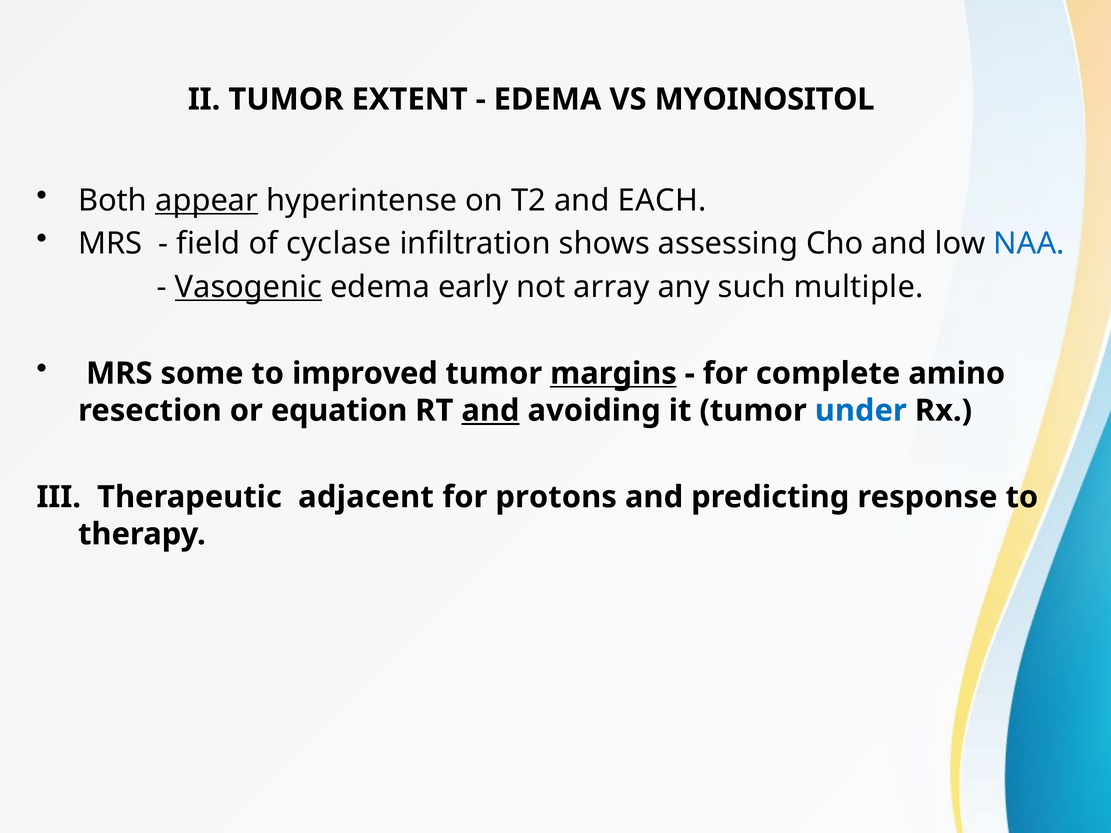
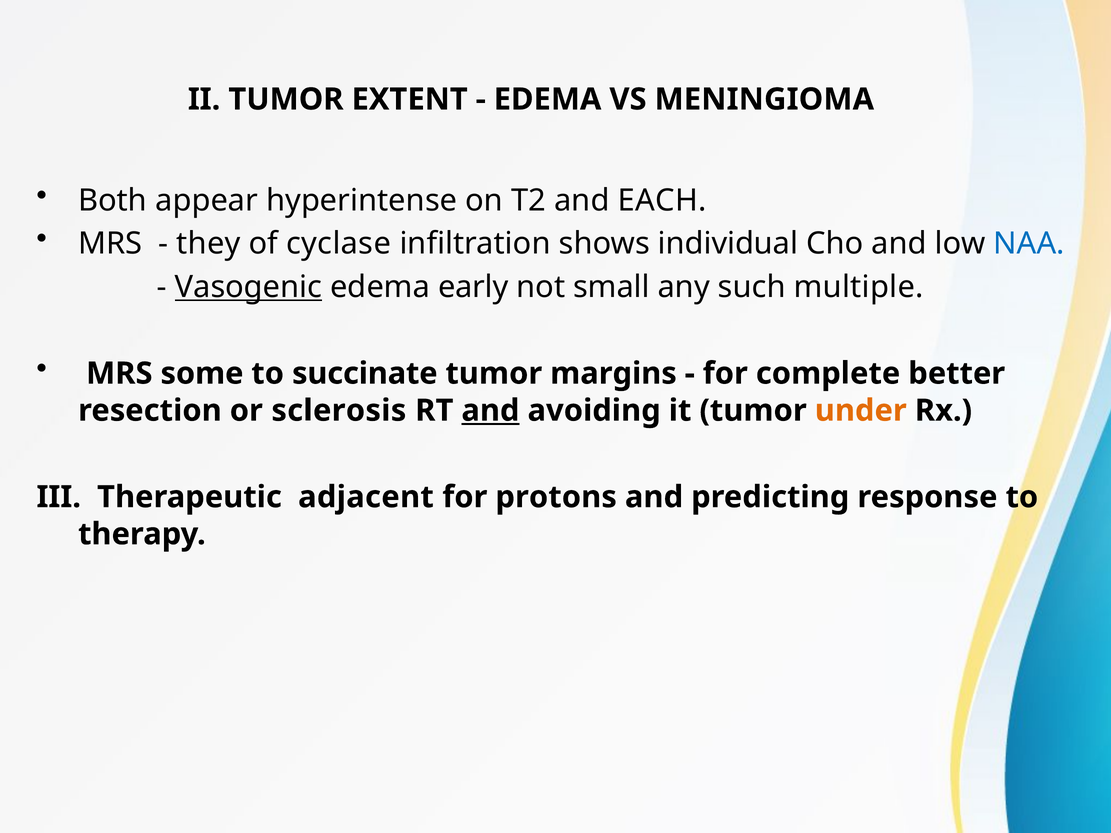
MYOINOSITOL: MYOINOSITOL -> MENINGIOMA (764, 99)
appear underline: present -> none (207, 201)
field: field -> they (208, 244)
assessing: assessing -> individual (728, 244)
array: array -> small (612, 287)
improved: improved -> succinate (365, 374)
margins underline: present -> none (613, 374)
amino: amino -> better (957, 374)
equation: equation -> sclerosis (339, 411)
under colour: blue -> orange (861, 411)
